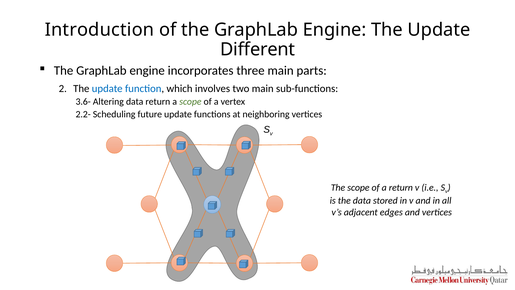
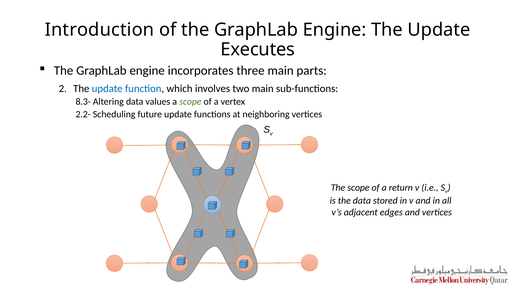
Different: Different -> Executes (258, 49)
3.6-: 3.6- -> 8.3- (83, 102)
data return: return -> values (158, 102)
